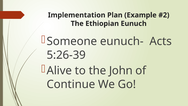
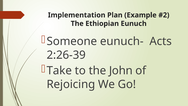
5:26-39: 5:26-39 -> 2:26-39 (66, 55)
Alive: Alive -> Take (59, 70)
Continue: Continue -> Rejoicing (71, 84)
